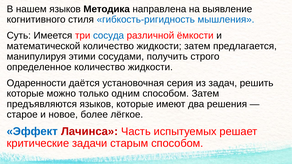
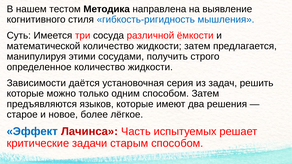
нашем языков: языков -> тестом (65, 9)
сосуда colour: blue -> black (109, 36)
Одаренности: Одаренности -> Зависимости (36, 83)
